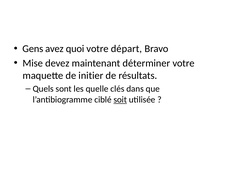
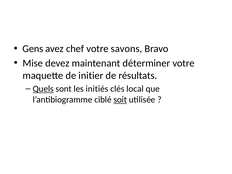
quoi: quoi -> chef (75, 49)
départ: départ -> savons (127, 49)
Quels underline: none -> present (43, 89)
quelle: quelle -> initiés (97, 89)
dans: dans -> local (135, 89)
